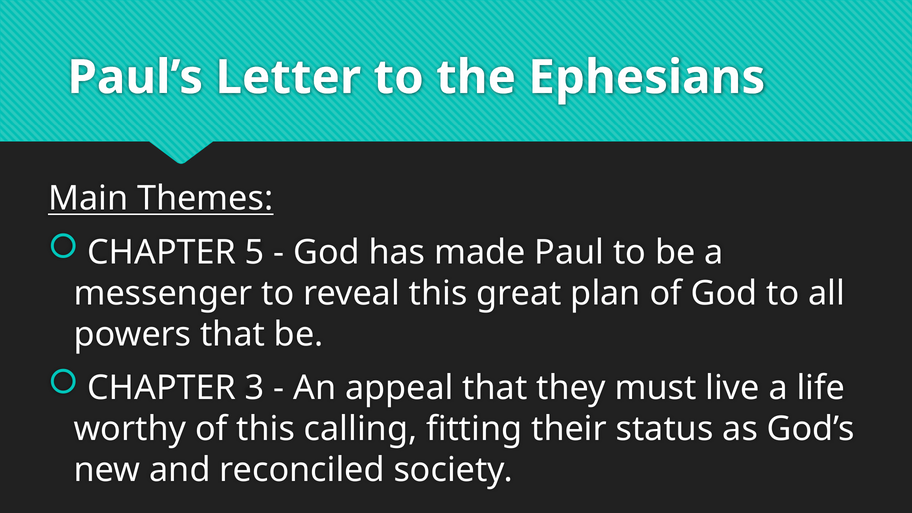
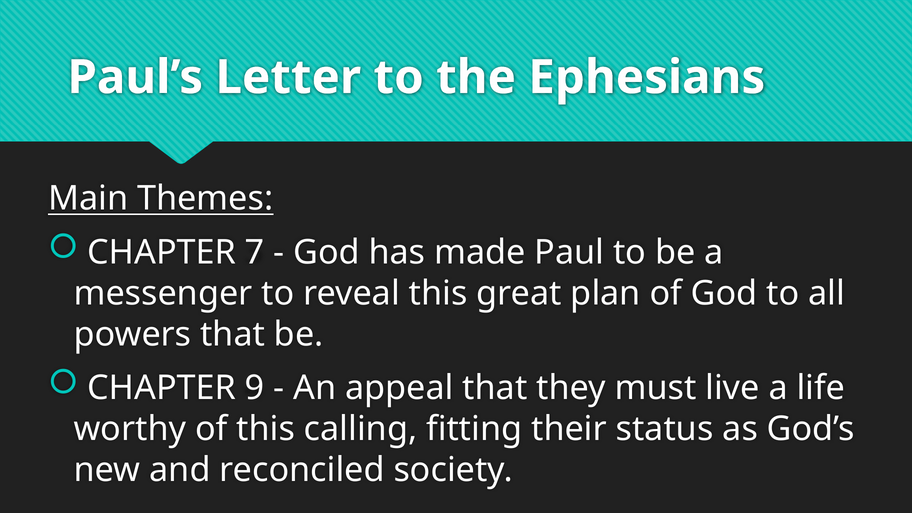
5: 5 -> 7 (255, 252)
3: 3 -> 9 (255, 388)
